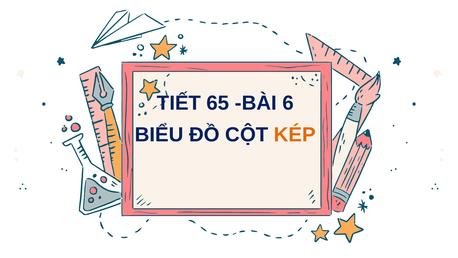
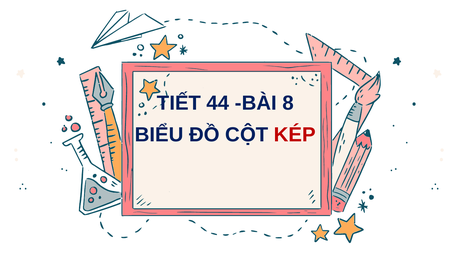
65: 65 -> 44 (218, 103)
6: 6 -> 8 (288, 103)
KÉP colour: orange -> red (295, 135)
